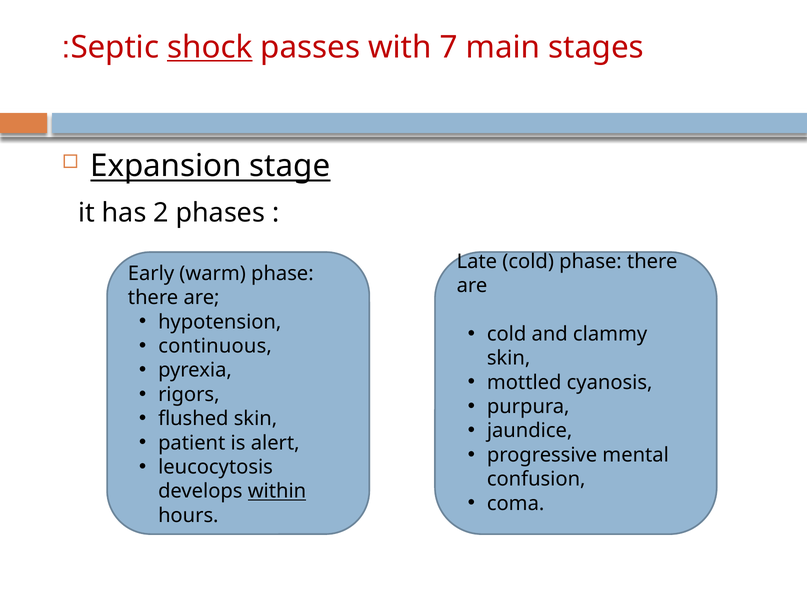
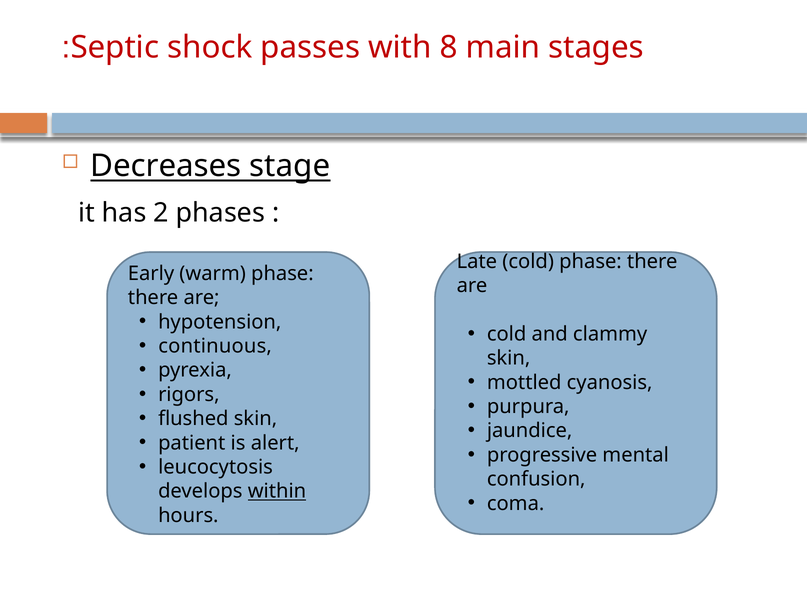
shock underline: present -> none (210, 47)
7: 7 -> 8 (449, 47)
Expansion: Expansion -> Decreases (166, 166)
